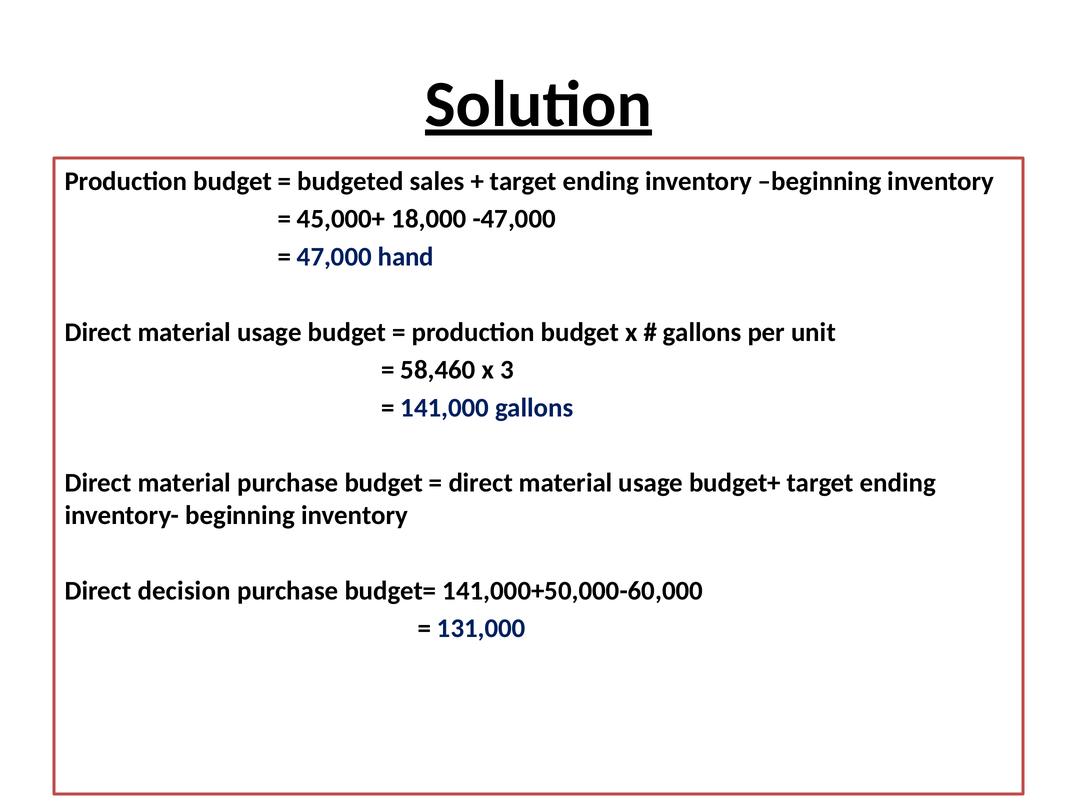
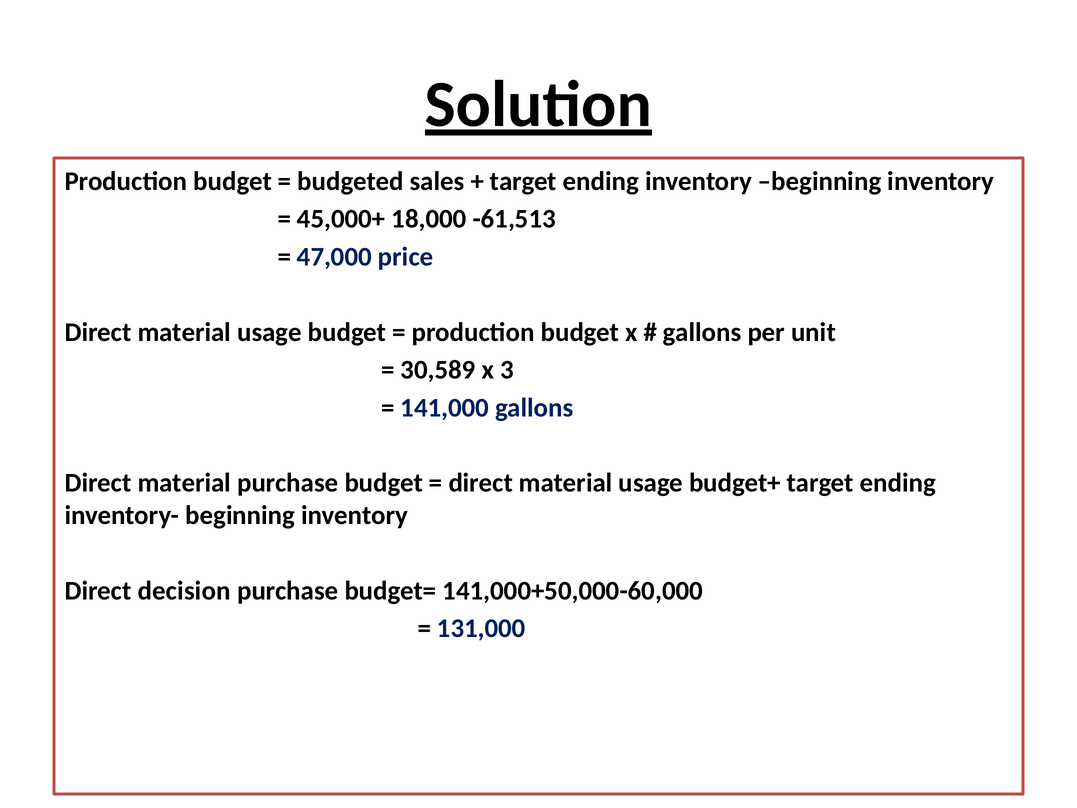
-47,000: -47,000 -> -61,513 (514, 219)
hand: hand -> price (406, 257)
58,460: 58,460 -> 30,589 (438, 370)
